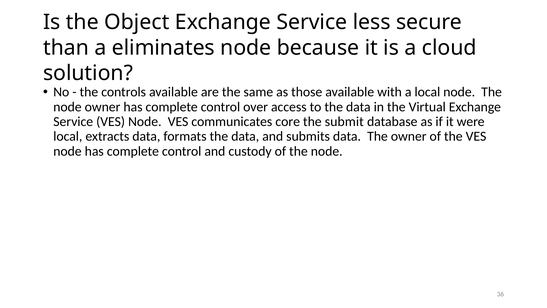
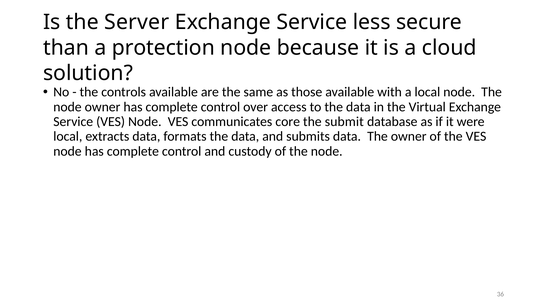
Object: Object -> Server (137, 22)
eliminates: eliminates -> protection (163, 48)
